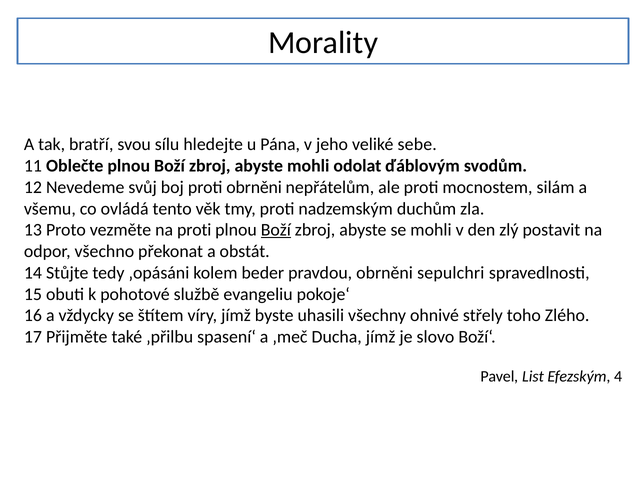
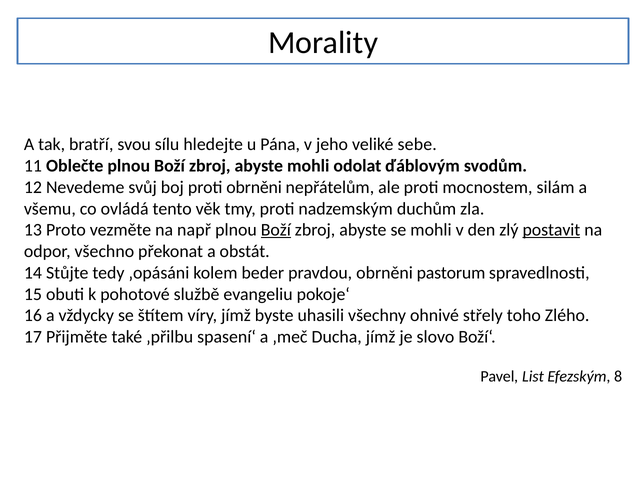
na proti: proti -> např (194, 230)
postavit underline: none -> present (551, 230)
sepulchri: sepulchri -> pastorum (451, 273)
4: 4 -> 8 (618, 376)
